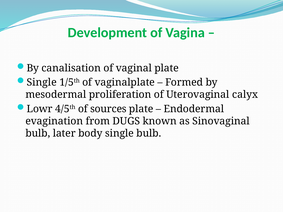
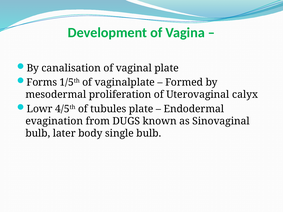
Single: Single -> Forms (42, 82)
sources: sources -> tubules (108, 109)
